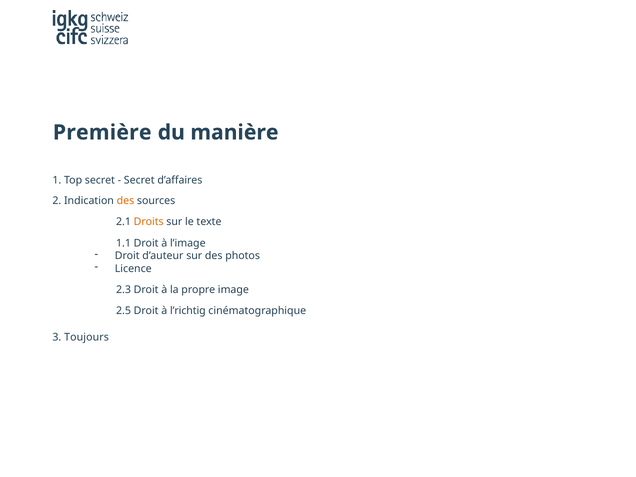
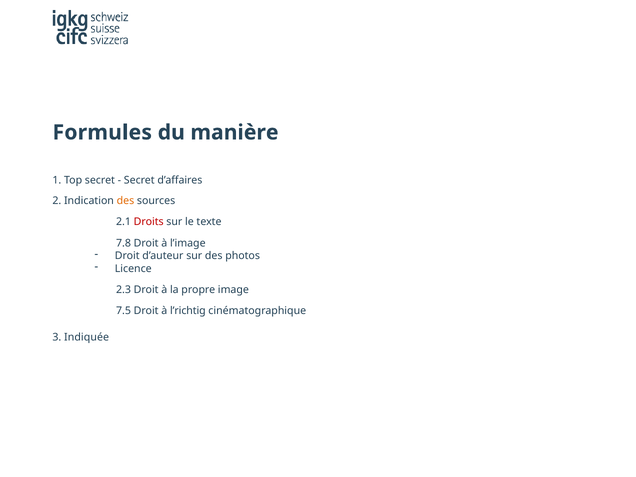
Première: Première -> Formules (102, 132)
Droits colour: orange -> red (149, 222)
1.1: 1.1 -> 7.8 (124, 243)
2.5: 2.5 -> 7.5 (124, 311)
Toujours: Toujours -> Indiquée (87, 337)
